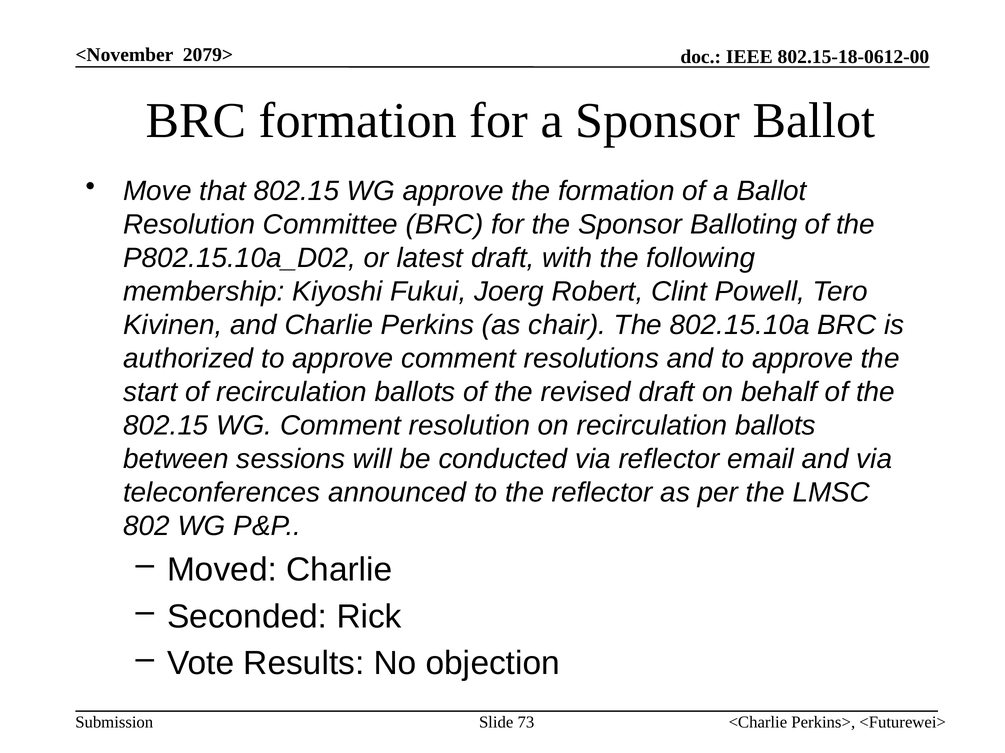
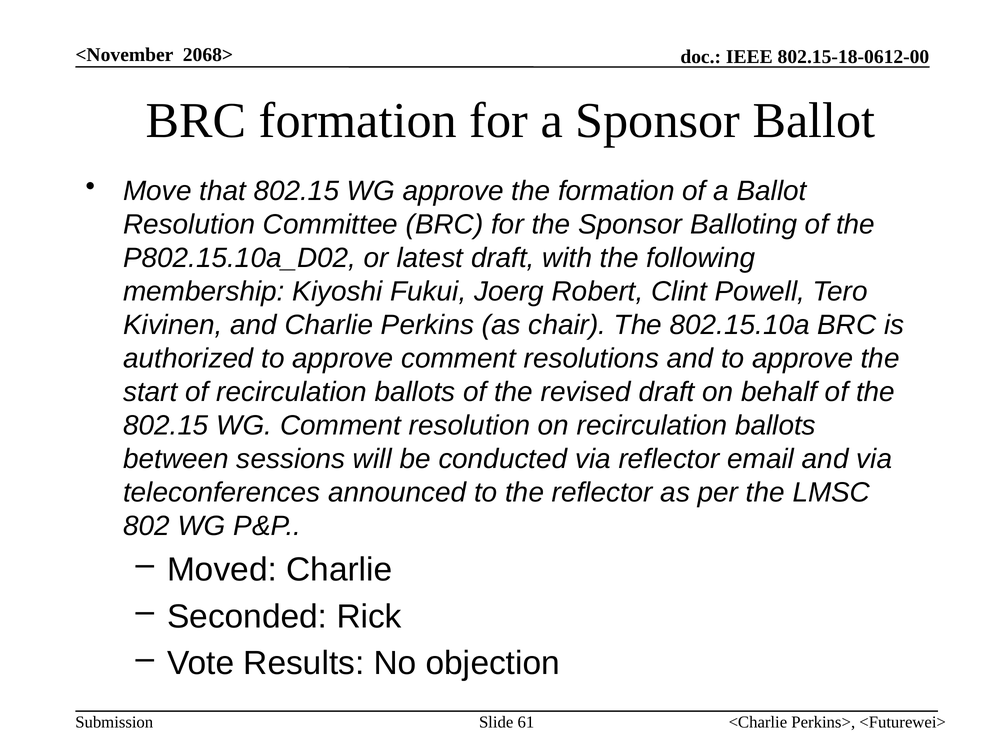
2079>: 2079> -> 2068> (208, 55)
73: 73 -> 61 (526, 723)
